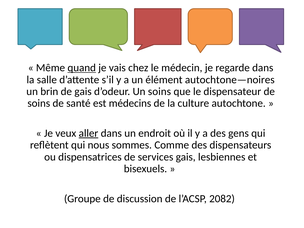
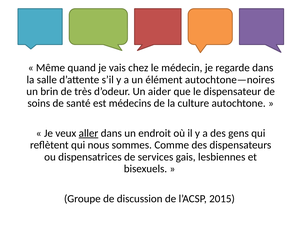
quand underline: present -> none (82, 68)
de gais: gais -> très (83, 92)
Un soins: soins -> aider (159, 92)
2082: 2082 -> 2015 (222, 199)
